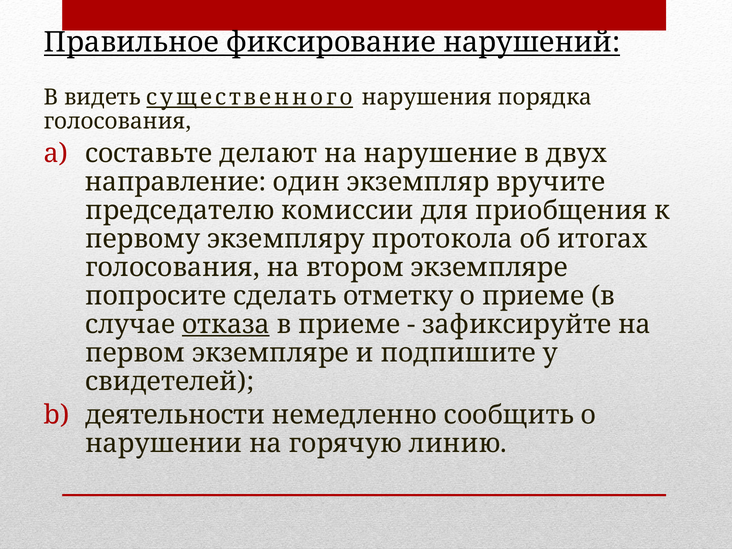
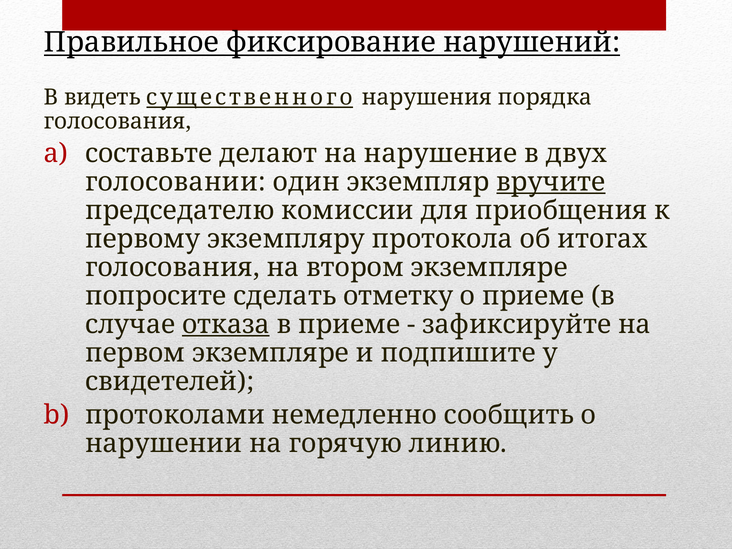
направление: направление -> голосовании (175, 182)
вручите underline: none -> present (551, 182)
деятельности: деятельности -> протоколами (175, 415)
